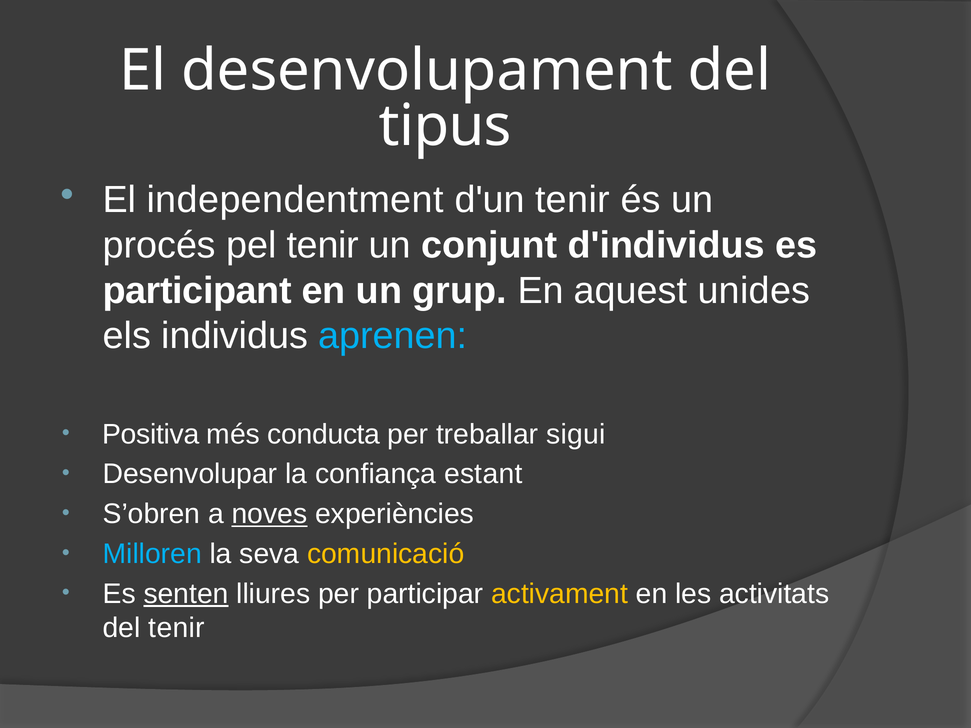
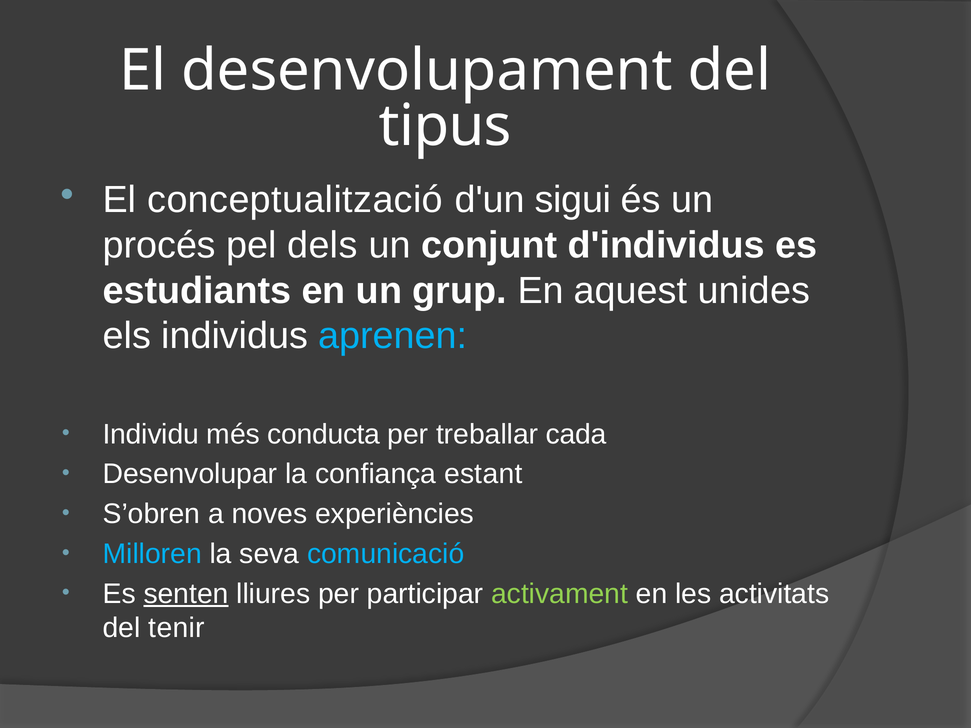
independentment: independentment -> conceptualització (295, 200)
d'un tenir: tenir -> sigui (573, 200)
pel tenir: tenir -> dels (322, 245)
participant: participant -> estudiants (197, 291)
Positiva: Positiva -> Individu (151, 434)
sigui: sigui -> cada (576, 434)
noves underline: present -> none (269, 514)
comunicació colour: yellow -> light blue (386, 554)
activament colour: yellow -> light green (560, 594)
